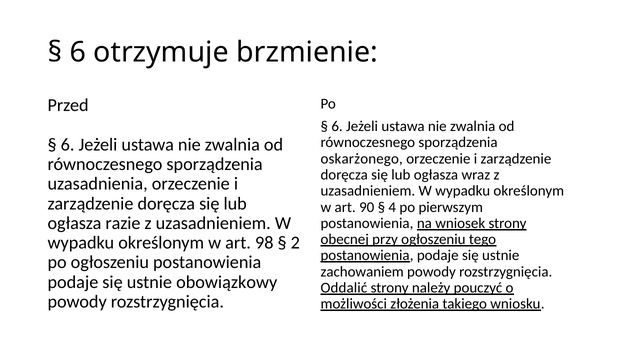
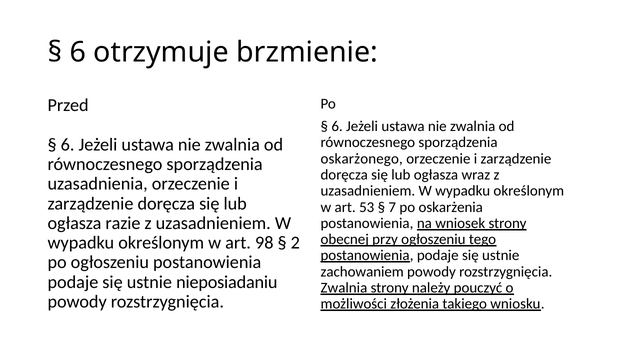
90: 90 -> 53 (367, 207)
4: 4 -> 7 (392, 207)
pierwszym: pierwszym -> oskarżenia (451, 207)
obowiązkowy: obowiązkowy -> nieposiadaniu (227, 282)
Oddalić: Oddalić -> Zwalnia (344, 288)
